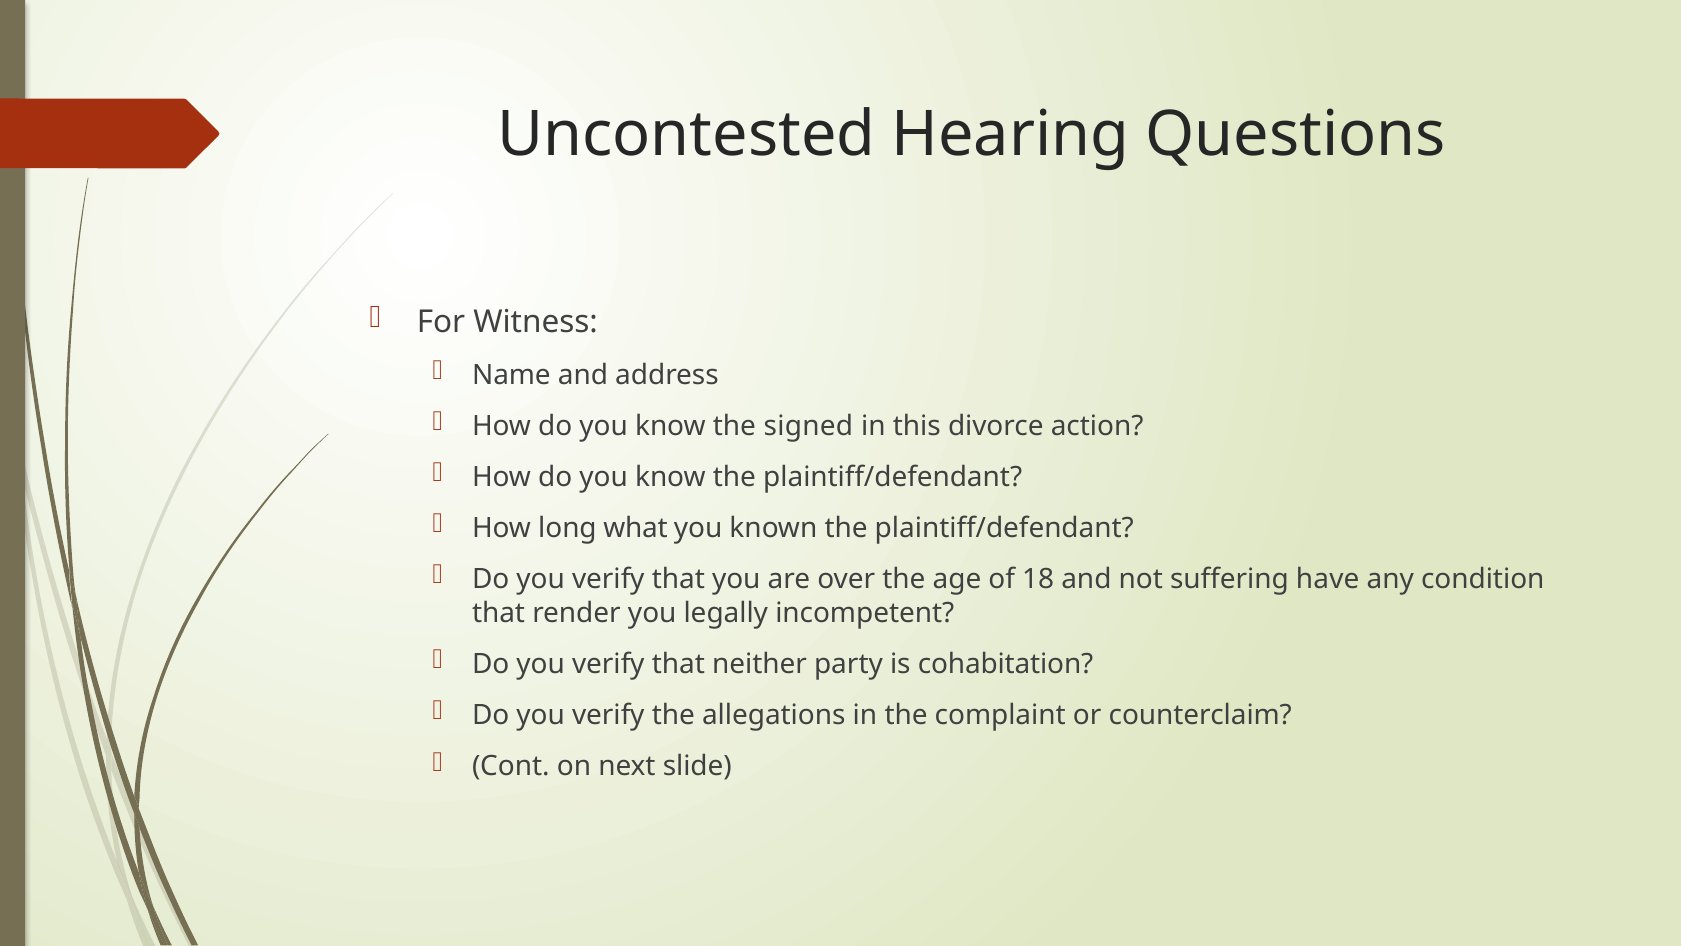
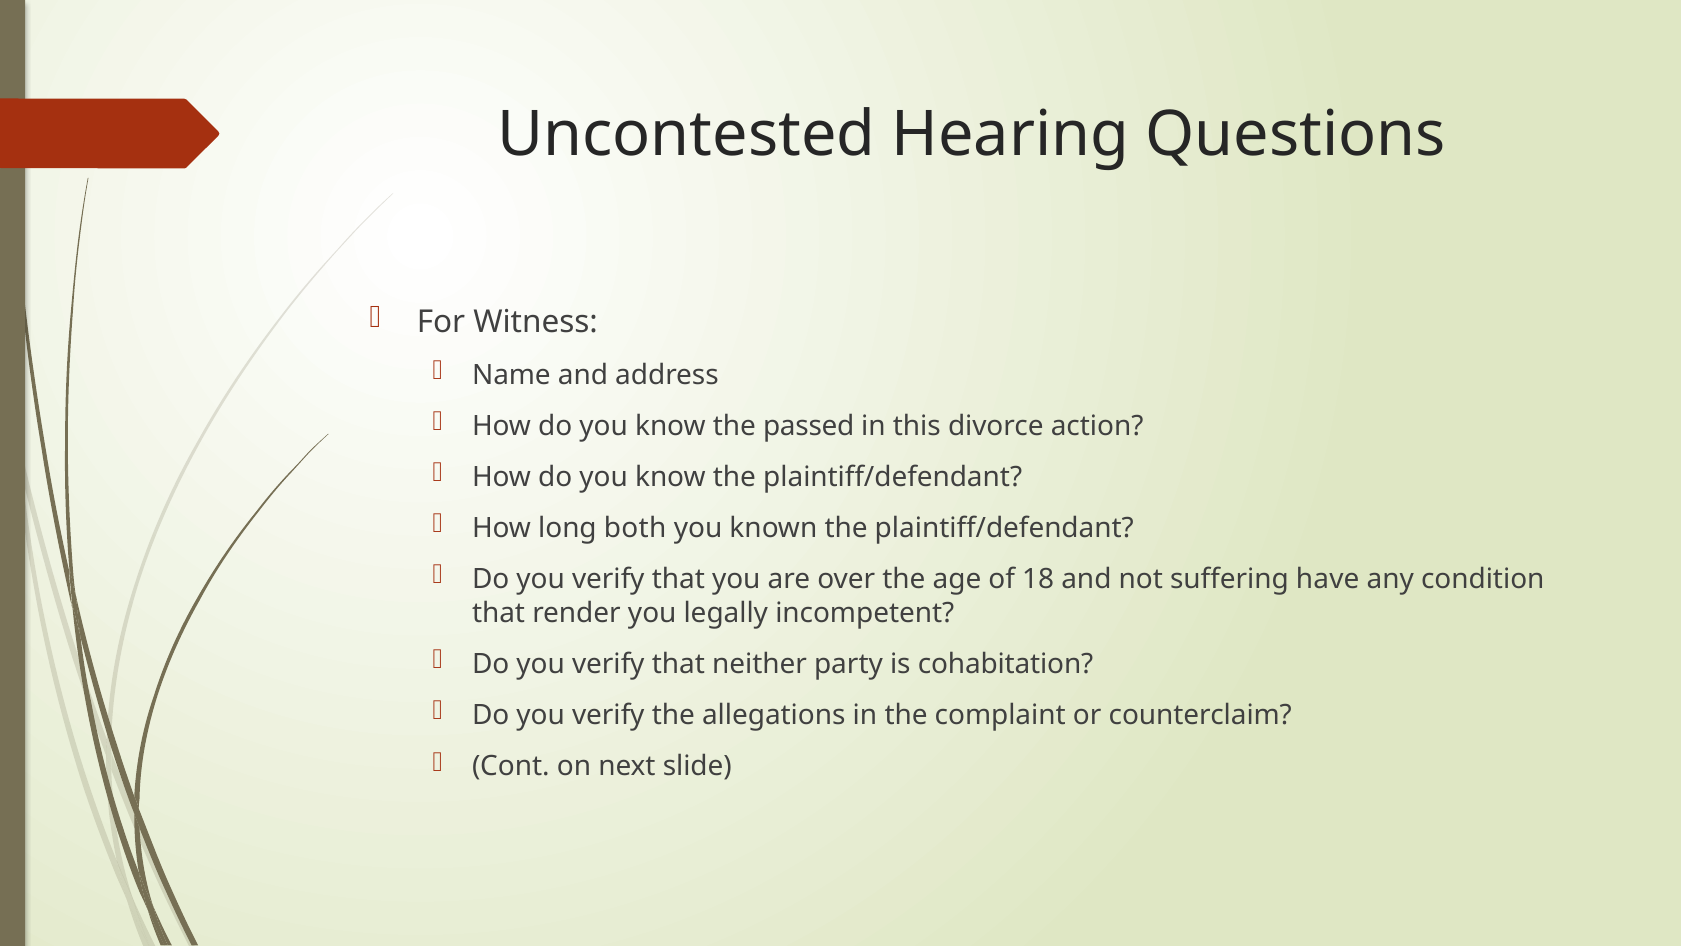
signed: signed -> passed (809, 426)
what: what -> both (635, 528)
